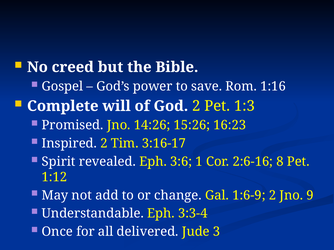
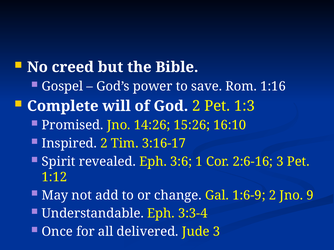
16:23: 16:23 -> 16:10 (230, 125)
2:6-16 8: 8 -> 3 (280, 162)
